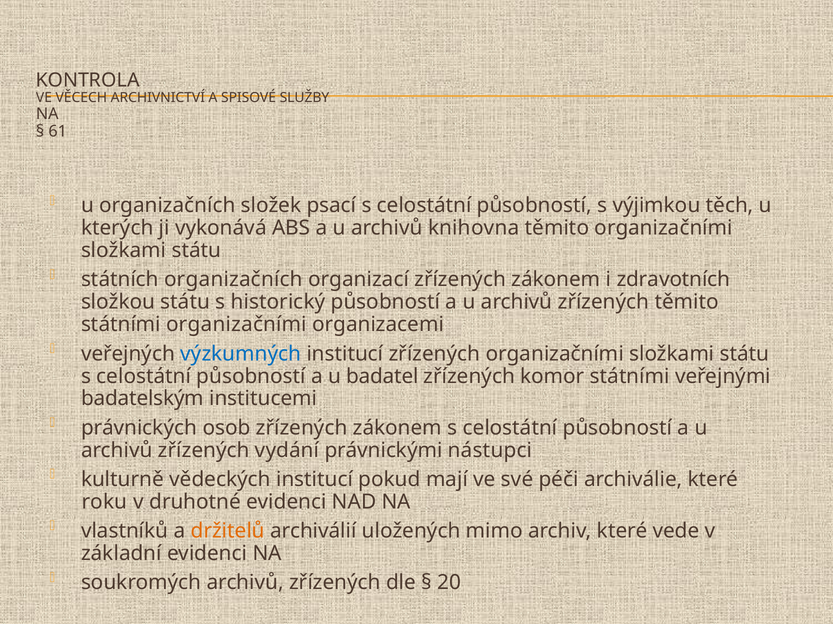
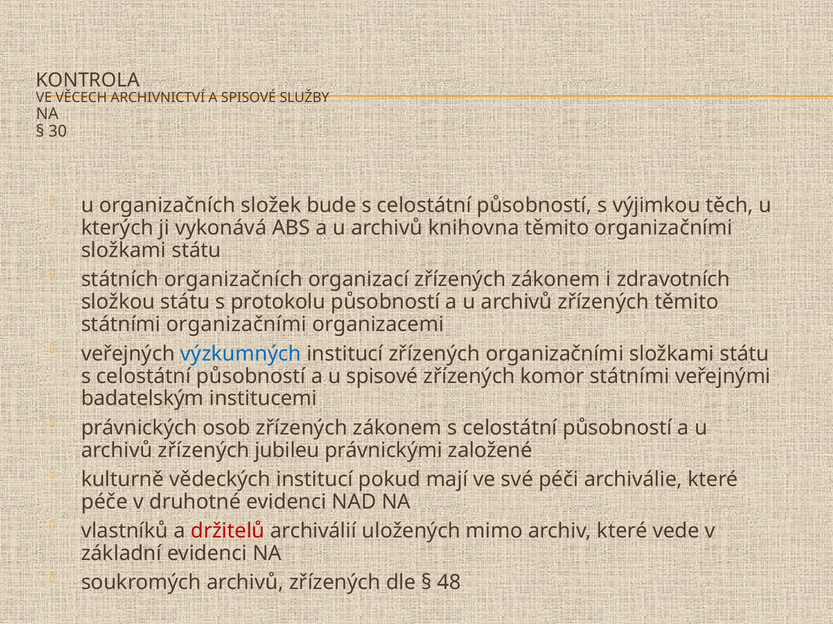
61: 61 -> 30 (58, 132)
psací: psací -> bude (331, 206)
historický: historický -> protokolu (278, 302)
u badatel: badatel -> spisové (382, 377)
vydání: vydání -> jubileu (287, 451)
nástupci: nástupci -> založené (490, 451)
roku: roku -> péče (104, 502)
držitelů colour: orange -> red (228, 532)
20: 20 -> 48 (449, 583)
